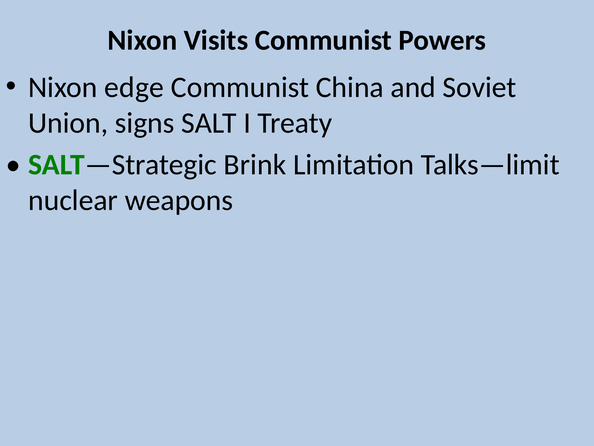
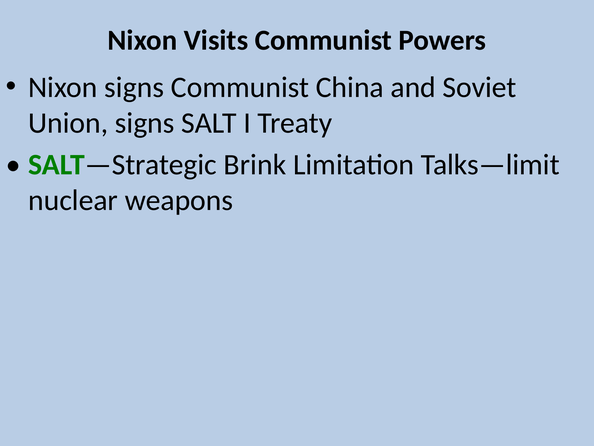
Nixon edge: edge -> signs (134, 87)
